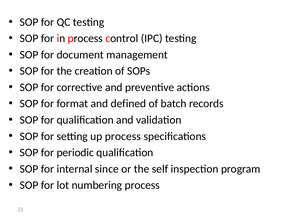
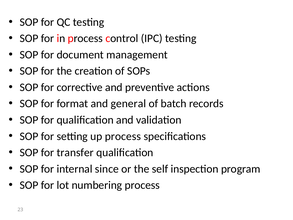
defined: defined -> general (128, 104)
periodic: periodic -> transfer (75, 152)
